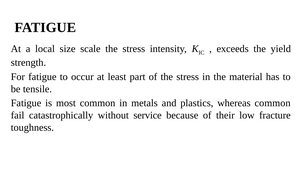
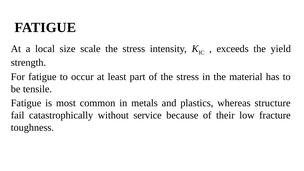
whereas common: common -> structure (273, 103)
